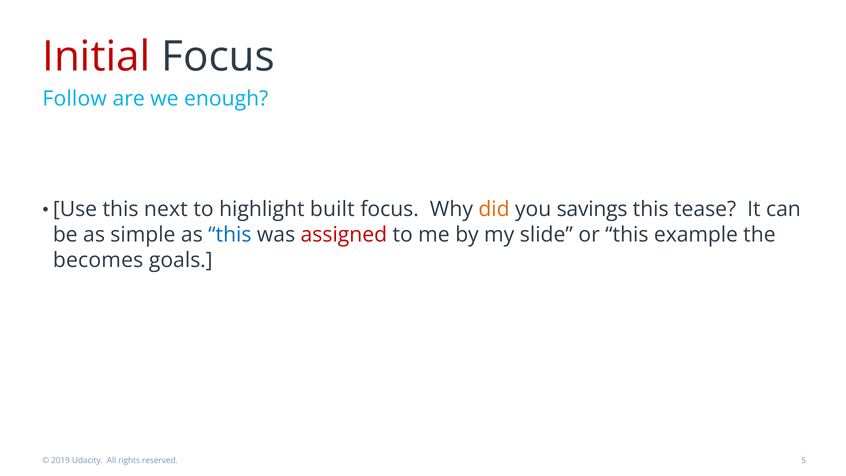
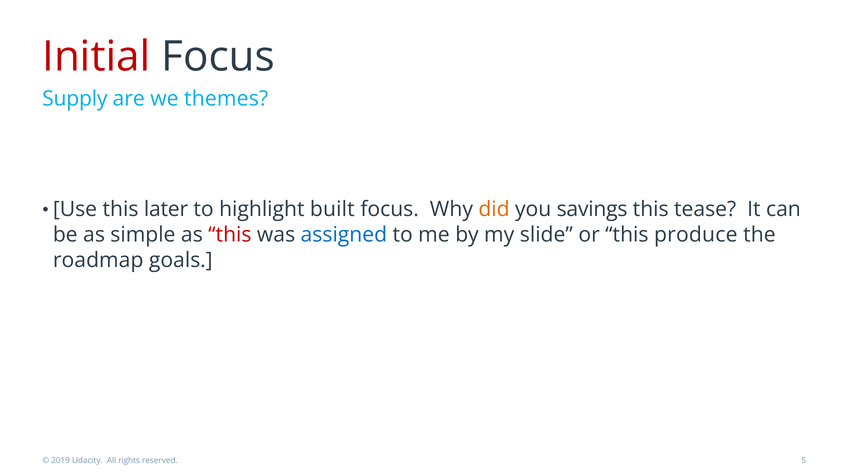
Follow: Follow -> Supply (75, 99)
enough: enough -> themes (226, 99)
next: next -> later (166, 209)
this colour: blue -> red (230, 235)
assigned colour: red -> blue (344, 235)
example: example -> produce (696, 235)
becomes: becomes -> roadmap (98, 260)
